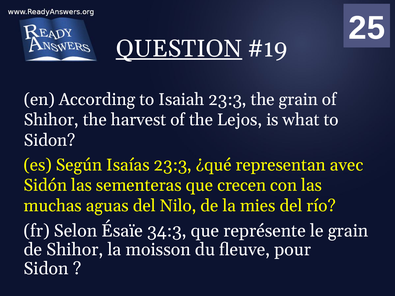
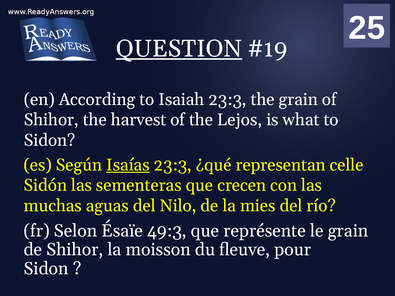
Isaías underline: none -> present (128, 165)
avec: avec -> celle (347, 165)
34:3: 34:3 -> 49:3 (167, 231)
